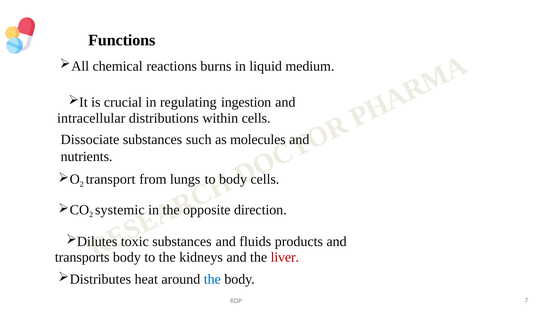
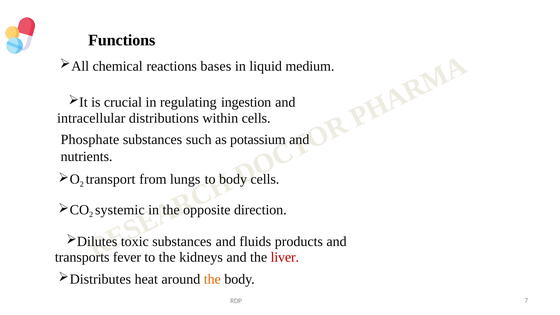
burns: burns -> bases (216, 66)
Dissociate: Dissociate -> Phosphate (90, 140)
molecules: molecules -> potassium (258, 140)
body: body -> fever (127, 257)
the colour: blue -> orange (212, 279)
